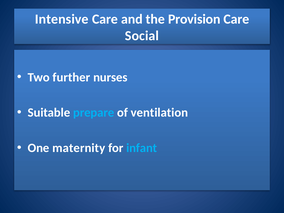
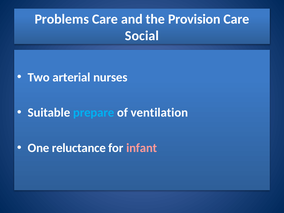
Intensive: Intensive -> Problems (62, 19)
further: further -> arterial (71, 77)
maternity: maternity -> reluctance (79, 148)
infant colour: light blue -> pink (142, 148)
